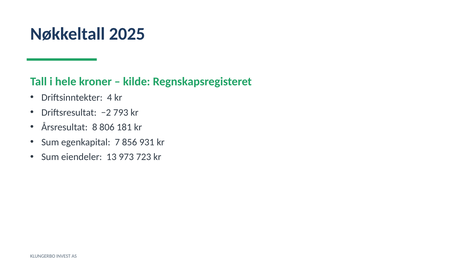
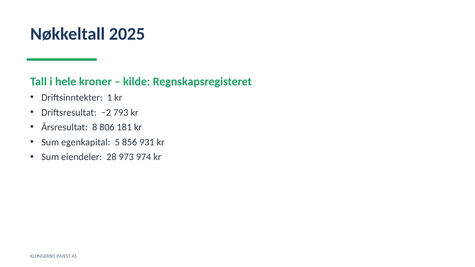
4: 4 -> 1 (110, 98)
7: 7 -> 5 (117, 142)
13: 13 -> 28 (112, 157)
723: 723 -> 974 (144, 157)
